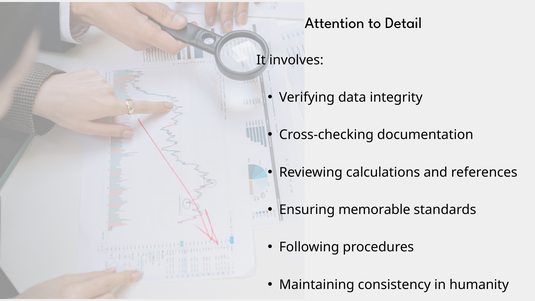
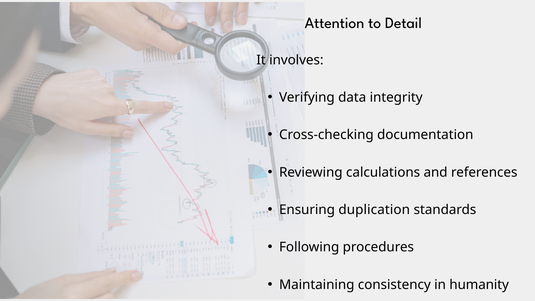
memorable: memorable -> duplication (374, 210)
